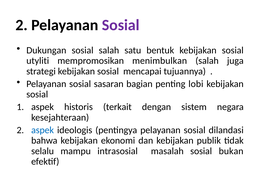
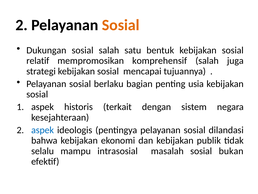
Sosial colour: purple -> orange (121, 25)
utyliti: utyliti -> relatif (38, 61)
menimbulkan: menimbulkan -> komprehensif (160, 61)
sasaran: sasaran -> berlaku (109, 84)
lobi: lobi -> usia (196, 84)
